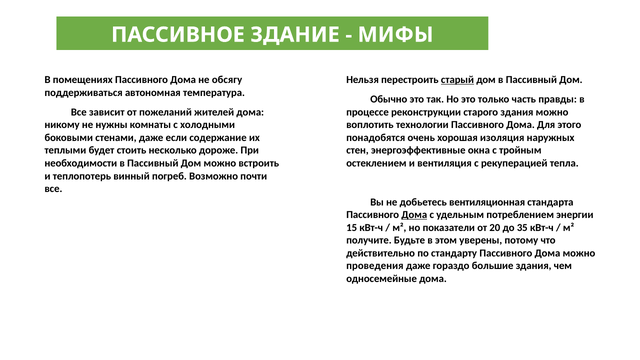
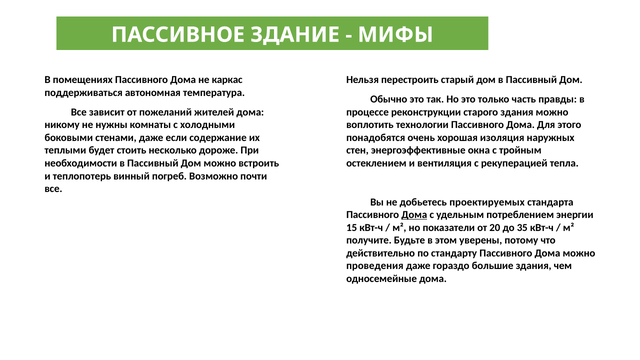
обсягу: обсягу -> каркас (227, 80)
старый underline: present -> none (457, 80)
вентиляционная: вентиляционная -> проектируемых (487, 202)
